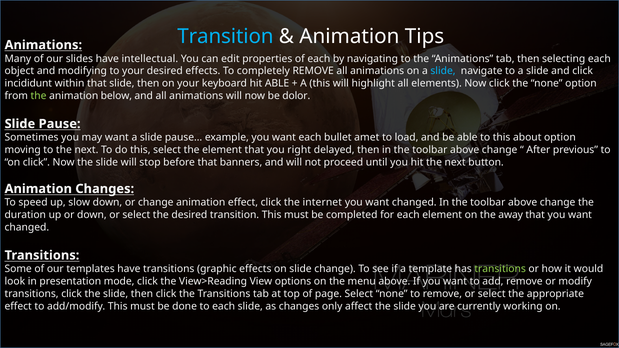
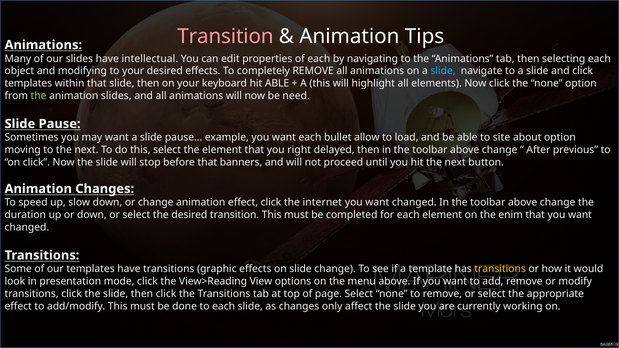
Transition colour: light blue -> pink (225, 36)
incididunt: incididunt -> templates (28, 84)
animation below: below -> slides (116, 96)
dolor: dolor -> need (296, 96)
amet: amet -> allow (367, 138)
to this: this -> site (502, 138)
away: away -> enim (511, 215)
transitions colour: light green -> yellow (500, 269)
